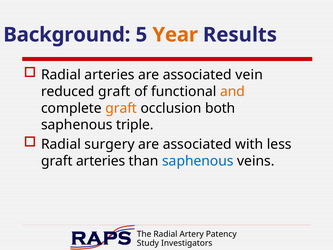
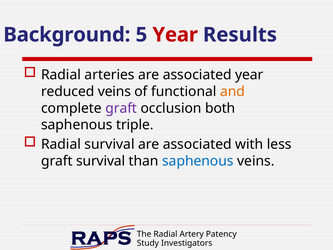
Year colour: orange -> red (175, 35)
associated vein: vein -> year (249, 75)
reduced graft: graft -> veins (114, 91)
graft colour: orange -> purple (121, 108)
Radial surgery: surgery -> survival (110, 144)
graft arteries: arteries -> survival (101, 161)
